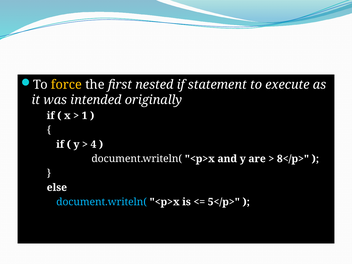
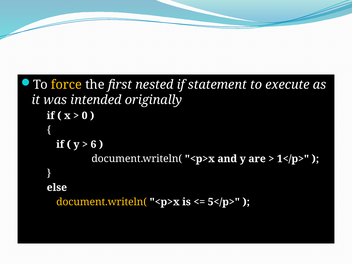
1: 1 -> 0 (85, 116)
4: 4 -> 6 (93, 144)
8</p>: 8</p> -> 1</p> (293, 159)
document.writeln( colour: light blue -> yellow (102, 202)
